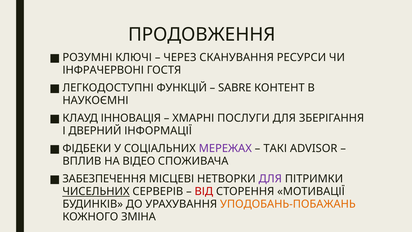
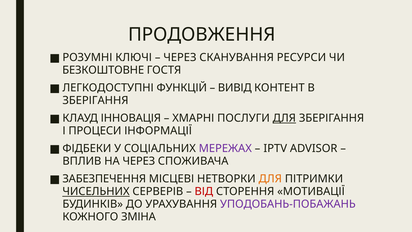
ІНФРАЧЕРВОНІ: ІНФРАЧЕРВОНІ -> БЕЗКОШТОВНЕ (103, 70)
SABRE: SABRE -> ВИВІД (235, 88)
НАУКОЄМНІ: НАУКОЄМНІ -> ЗБЕРІГАННЯ (95, 100)
ДЛЯ underline: none -> present (284, 118)
ДВЕРНИЙ: ДВЕРНИЙ -> ПРОЦЕСИ (95, 131)
ТАКІ: ТАКІ -> IPTV (275, 148)
НА ВІДЕО: ВІДЕО -> ЧЕРЕЗ (139, 161)
ДЛЯ colour: purple -> orange (270, 179)
УПОДОБАНЬ-ПОБАЖАНЬ colour: orange -> purple (288, 204)
